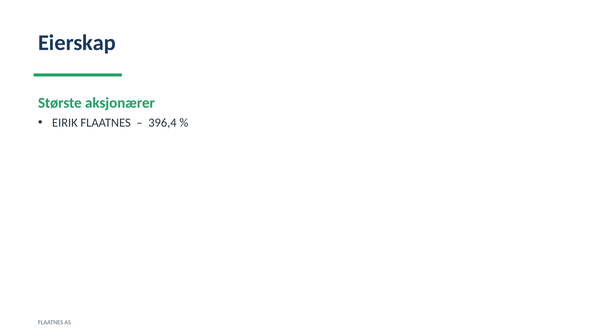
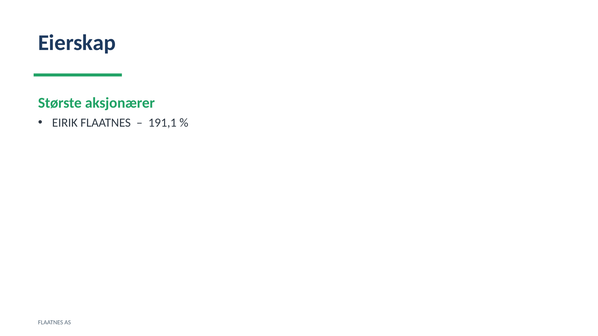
396,4: 396,4 -> 191,1 (162, 123)
